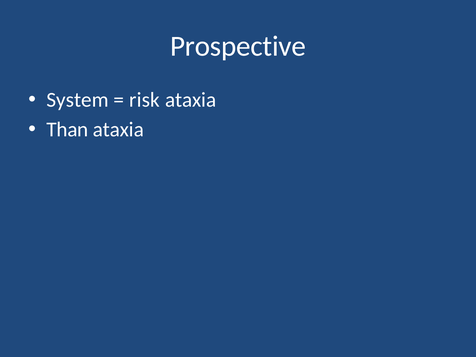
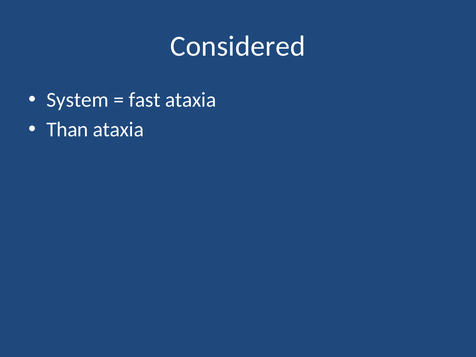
Prospective: Prospective -> Considered (238, 46)
risk: risk -> fast (145, 100)
